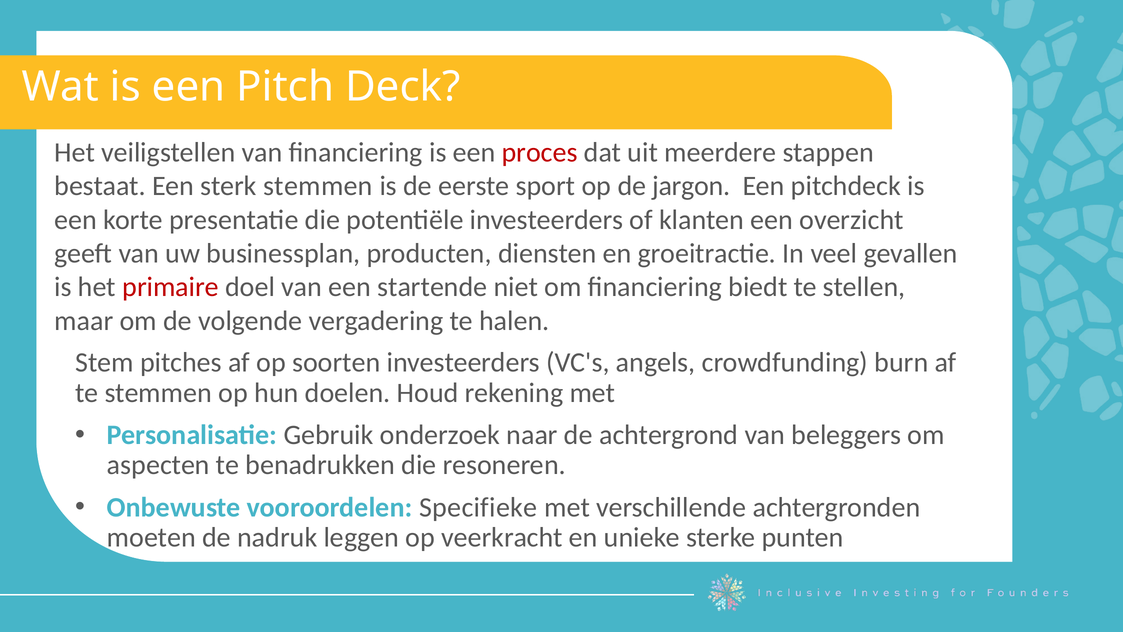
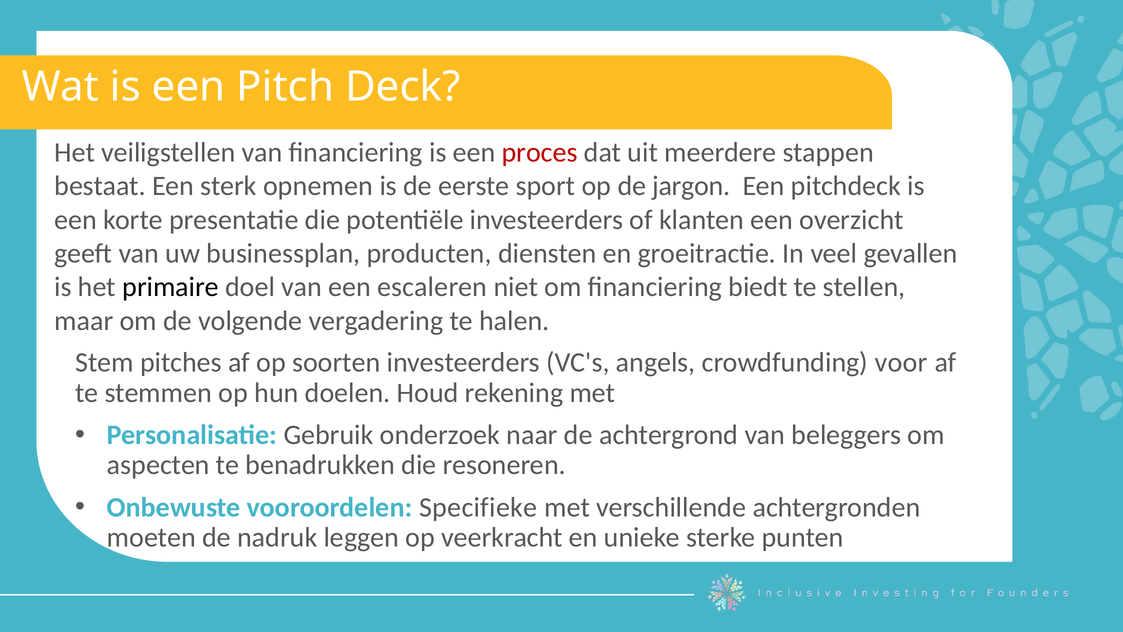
sterk stemmen: stemmen -> opnemen (318, 186)
primaire colour: red -> black (171, 287)
startende: startende -> escaleren (432, 287)
burn: burn -> voor (901, 362)
